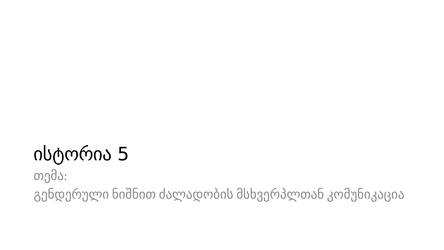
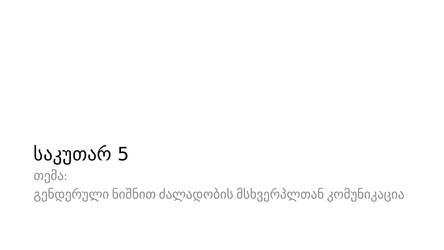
ისტორია: ისტორია -> საკუთარ (73, 154)
